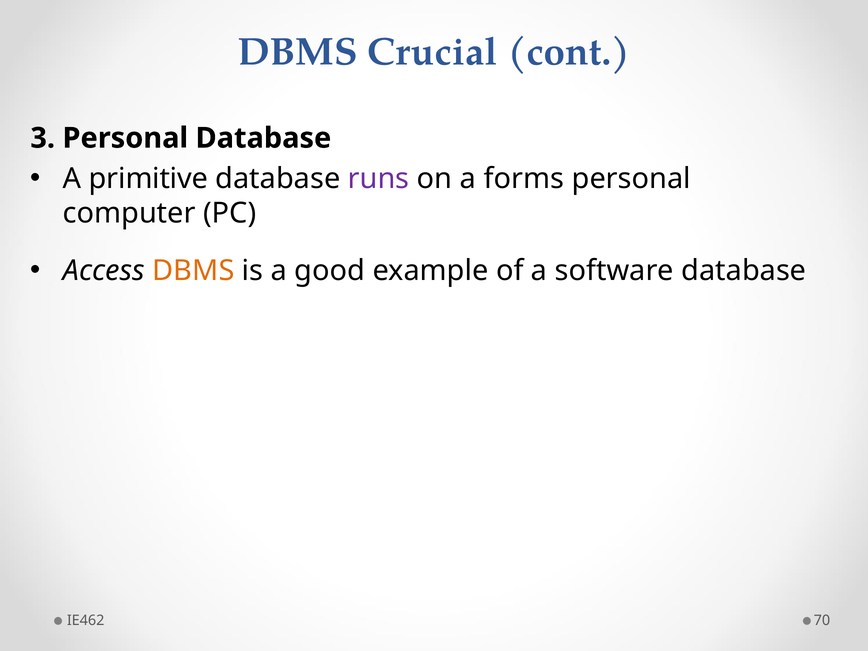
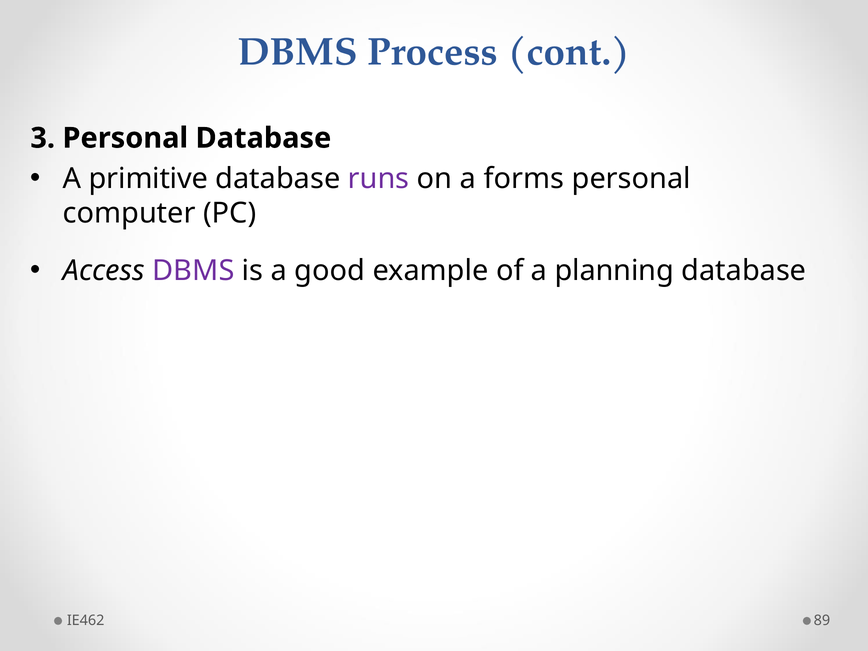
Crucial: Crucial -> Process (433, 52)
DBMS colour: orange -> purple (193, 271)
software: software -> planning (614, 271)
70: 70 -> 89 (822, 621)
